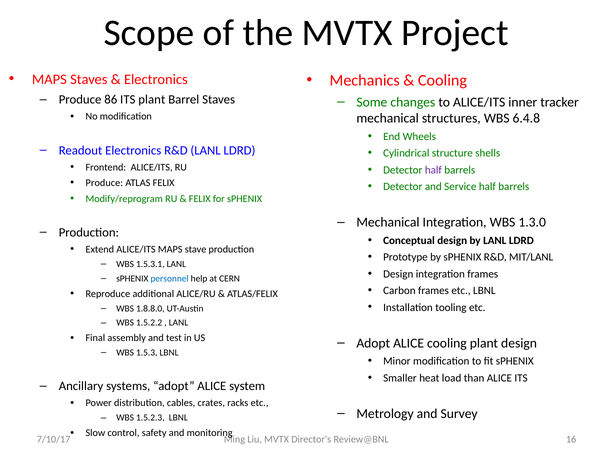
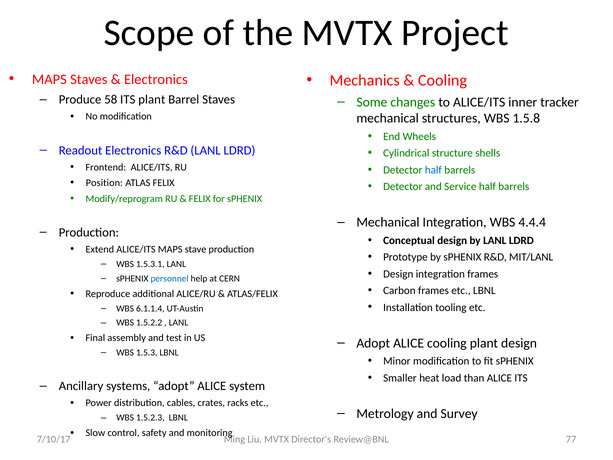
86: 86 -> 58 (111, 99)
6.4.8: 6.4.8 -> 1.5.8 (526, 118)
half colour: purple -> blue (433, 170)
Produce: Produce -> Position (104, 183)
1.3.0: 1.3.0 -> 4.4.4 (532, 222)
1.8.8.0: 1.8.8.0 -> 6.1.1.4 (150, 308)
16: 16 -> 77 (571, 439)
